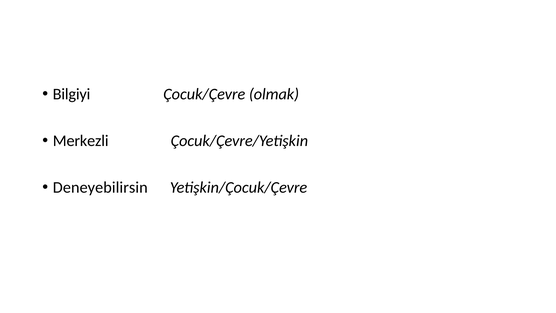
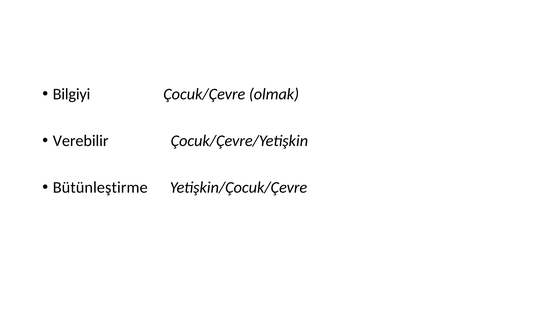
Merkezli: Merkezli -> Verebilir (81, 141)
Deneyebilirsin: Deneyebilirsin -> Bütünleştirme (100, 187)
